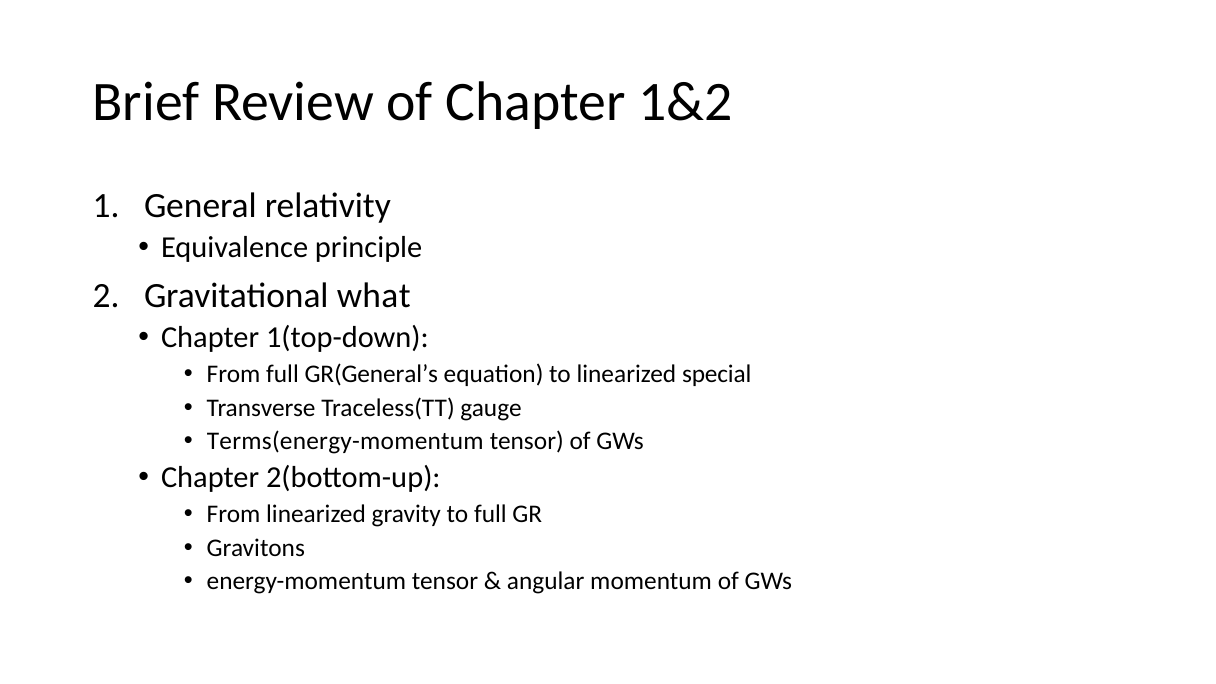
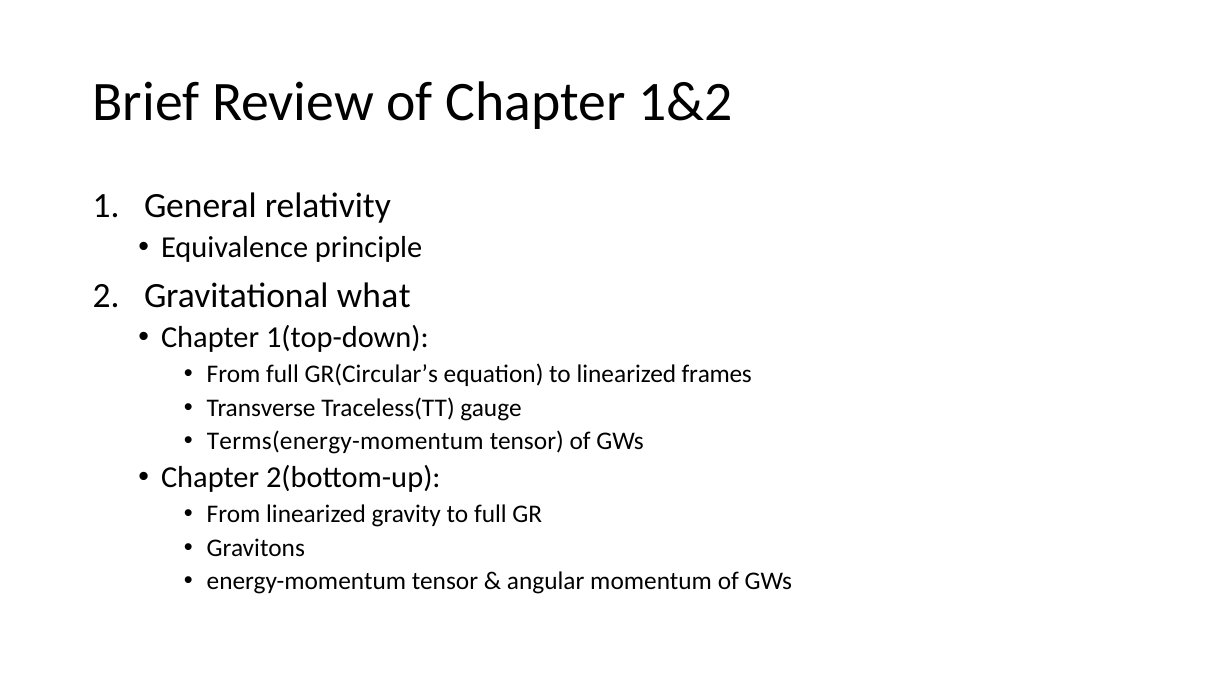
GR(General’s: GR(General’s -> GR(Circular’s (371, 374)
special: special -> frames (717, 374)
